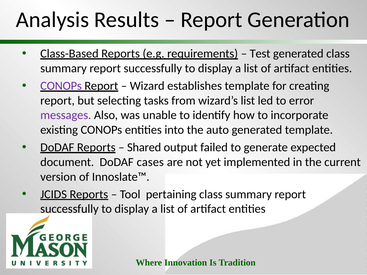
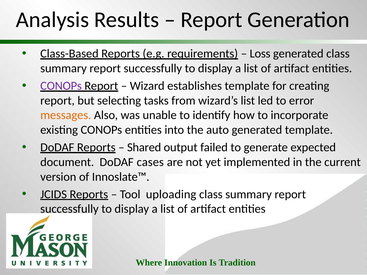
Test: Test -> Loss (260, 54)
messages colour: purple -> orange (66, 115)
pertaining: pertaining -> uploading (171, 194)
